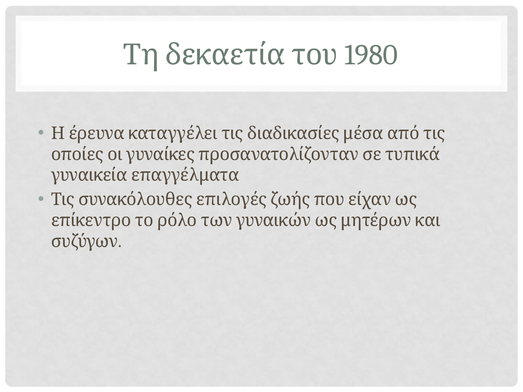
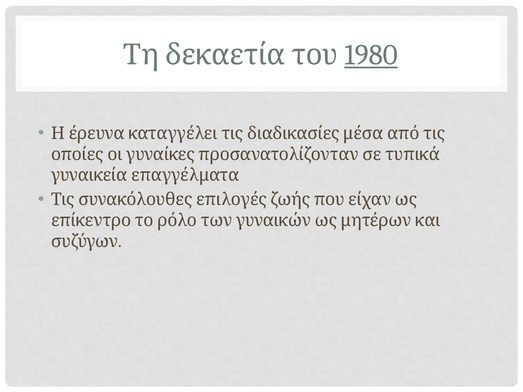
1980 underline: none -> present (371, 55)
